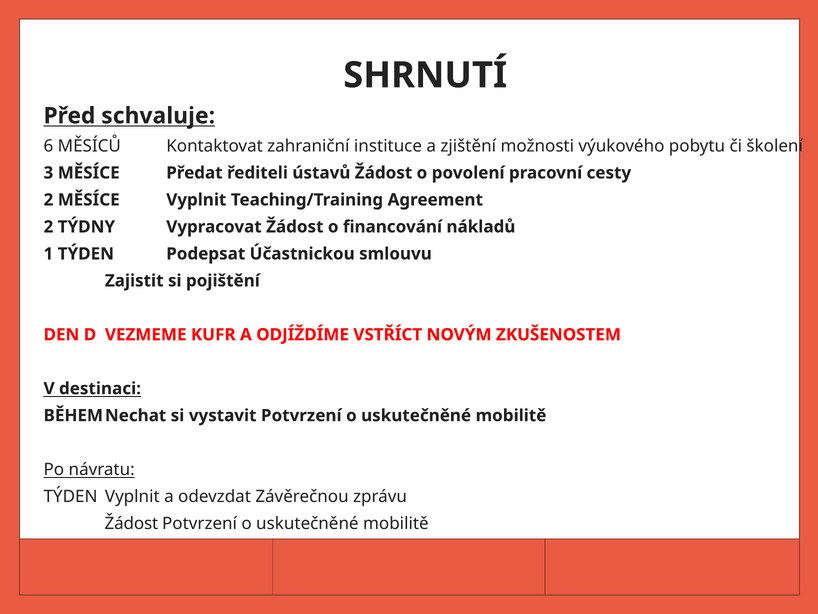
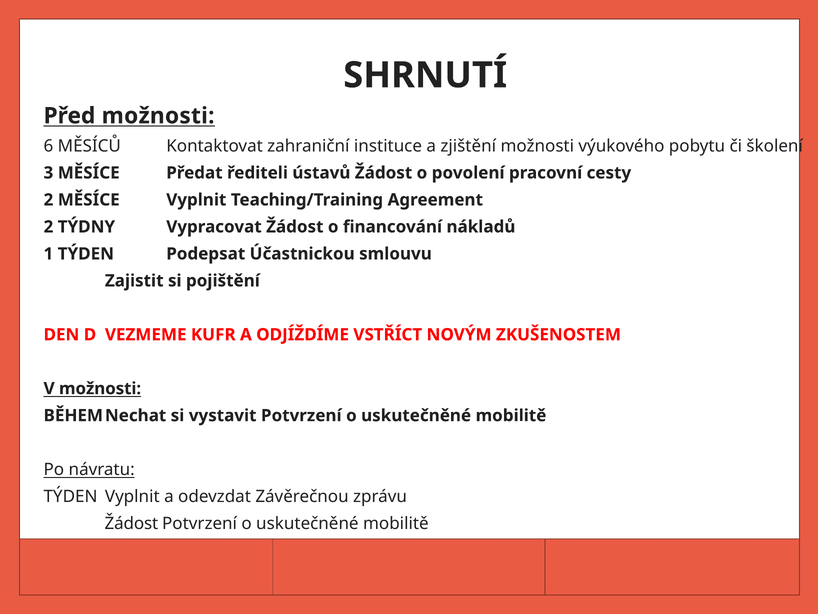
Před schvaluje: schvaluje -> možnosti (158, 116)
V destinaci: destinaci -> možnosti (100, 388)
